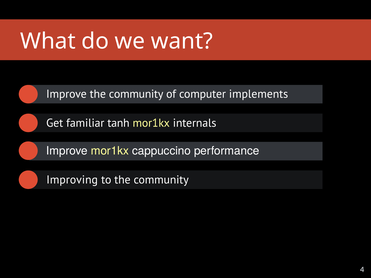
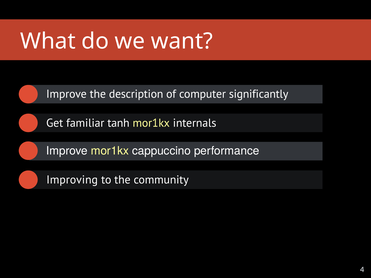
Improve the community: community -> description (136, 94)
implements: implements -> significantly (259, 94)
